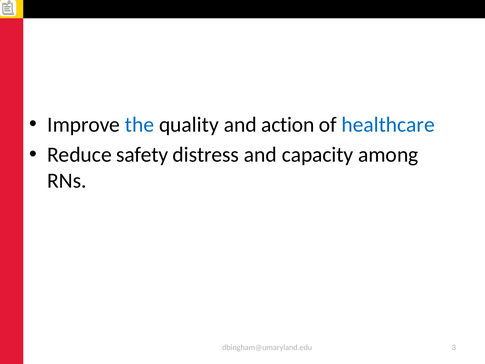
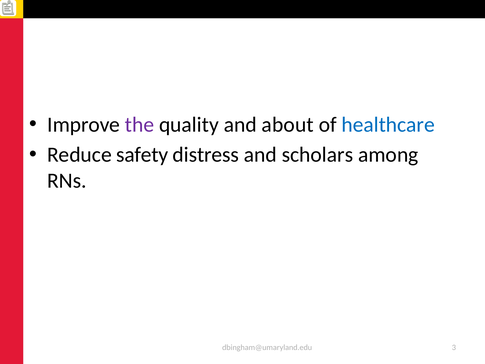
the colour: blue -> purple (139, 125)
action: action -> about (288, 125)
capacity: capacity -> scholars (317, 155)
